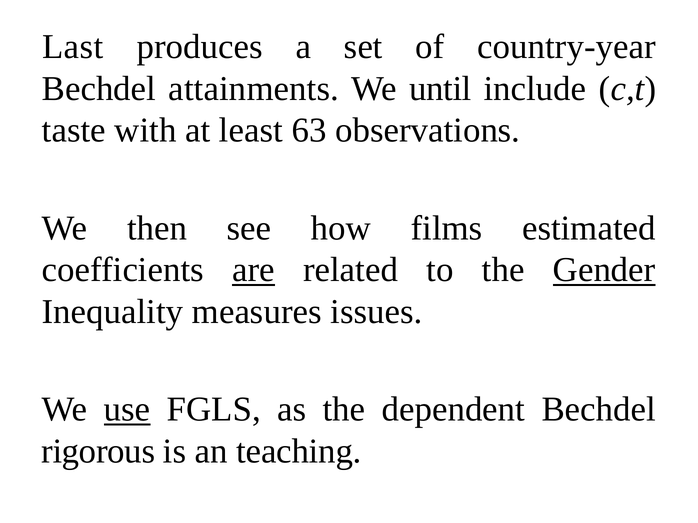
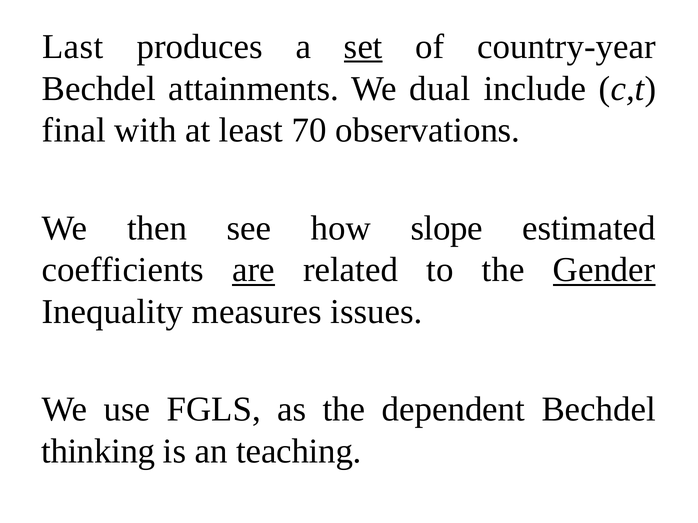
set underline: none -> present (363, 47)
until: until -> dual (440, 89)
taste: taste -> final (74, 131)
63: 63 -> 70 (309, 131)
films: films -> slope (447, 228)
use underline: present -> none (127, 410)
rigorous: rigorous -> thinking (98, 452)
